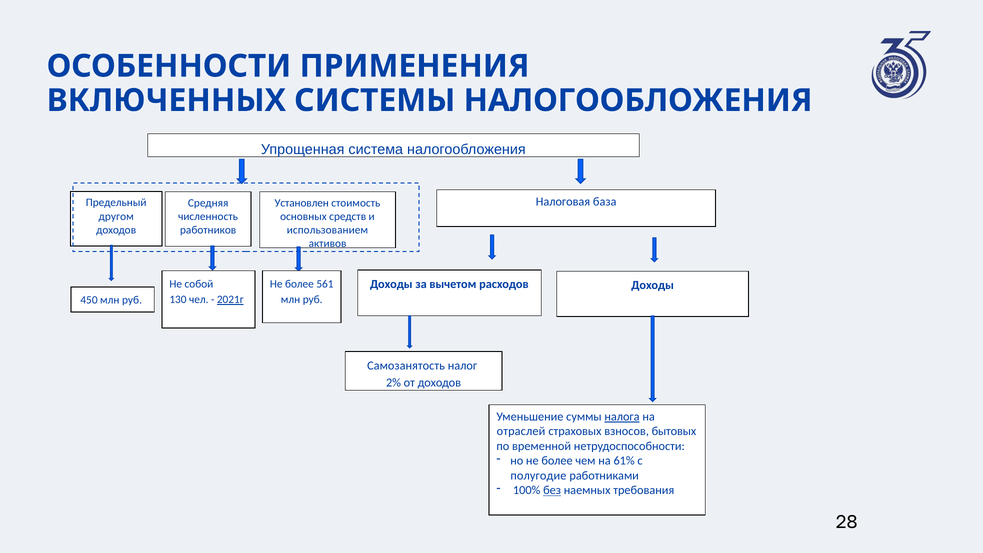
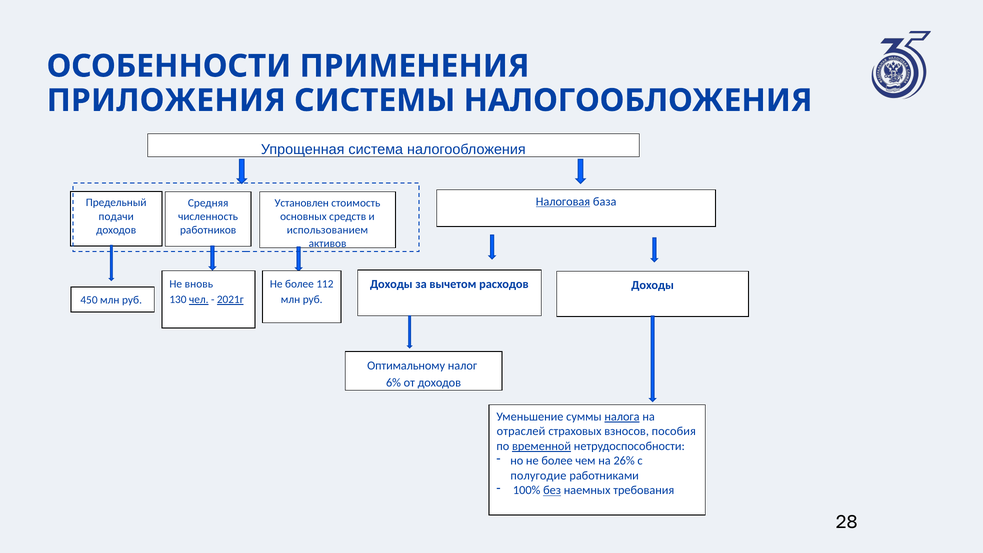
ВКЛЮЧЕННЫХ: ВКЛЮЧЕННЫХ -> ПРИЛОЖЕНИЯ (166, 100)
Налоговая underline: none -> present (563, 202)
другом: другом -> подачи (116, 216)
561: 561 -> 112 (325, 284)
собой: собой -> вновь (199, 284)
чел underline: none -> present (199, 300)
Самозанятость: Самозанятость -> Оптимальному (406, 366)
2%: 2% -> 6% (394, 382)
бытовых: бытовых -> пособия (674, 431)
временной underline: none -> present (542, 446)
61%: 61% -> 26% (624, 461)
